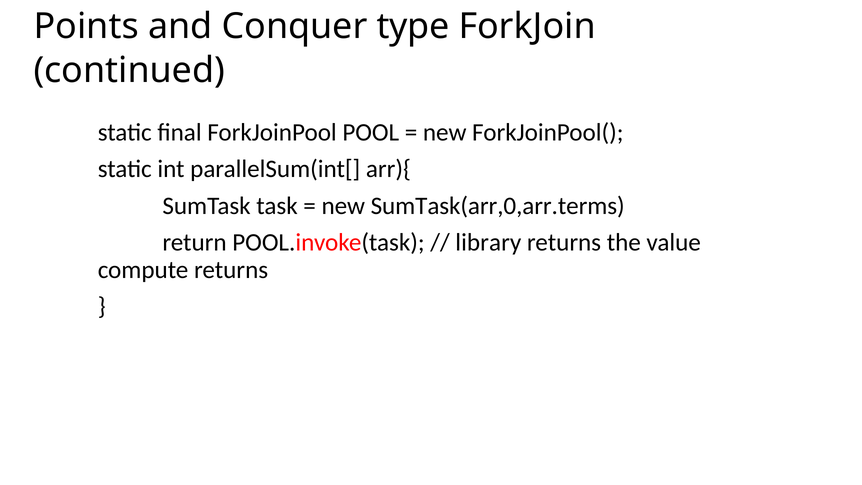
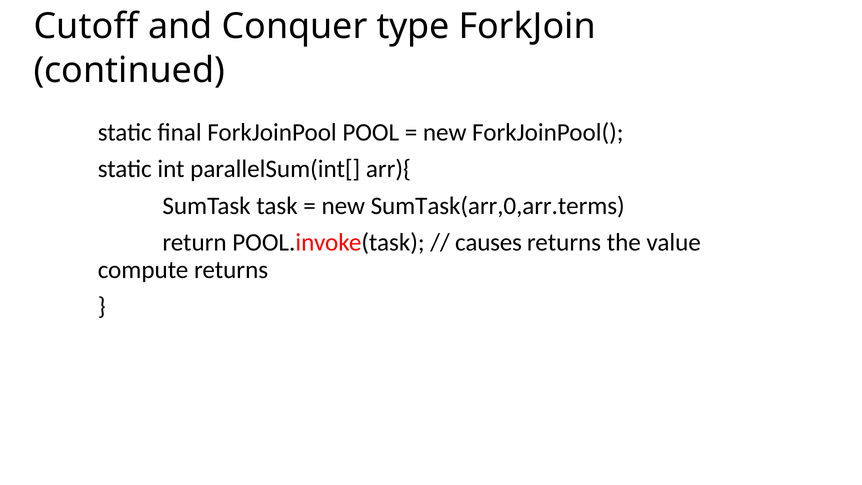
Points: Points -> Cutoff (86, 27)
library: library -> causes (488, 242)
